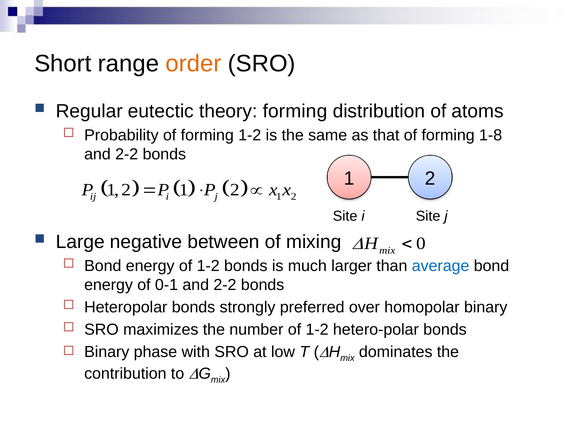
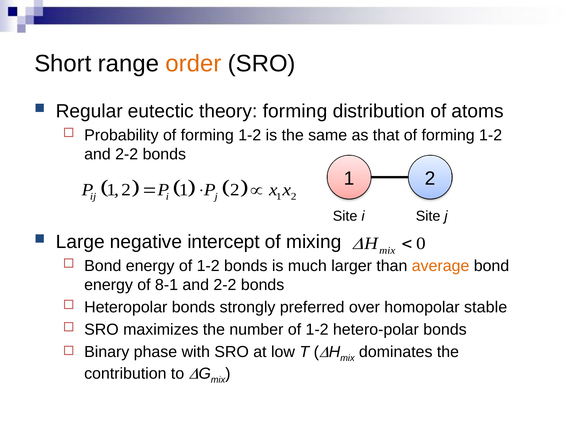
that of forming 1-8: 1-8 -> 1-2 (491, 135)
between: between -> intercept (224, 242)
average colour: blue -> orange (441, 266)
0-1: 0-1 -> 8-1 (166, 285)
homopolar binary: binary -> stable (486, 307)
